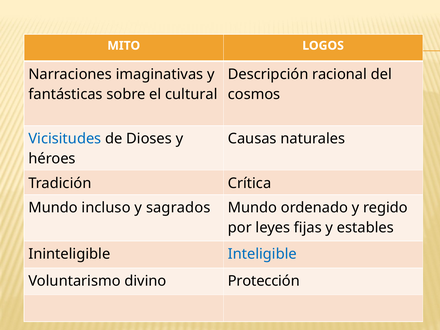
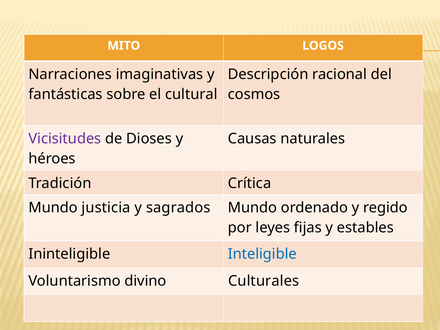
Vicisitudes colour: blue -> purple (65, 139)
incluso: incluso -> justicia (106, 208)
Protección: Protección -> Culturales (264, 281)
